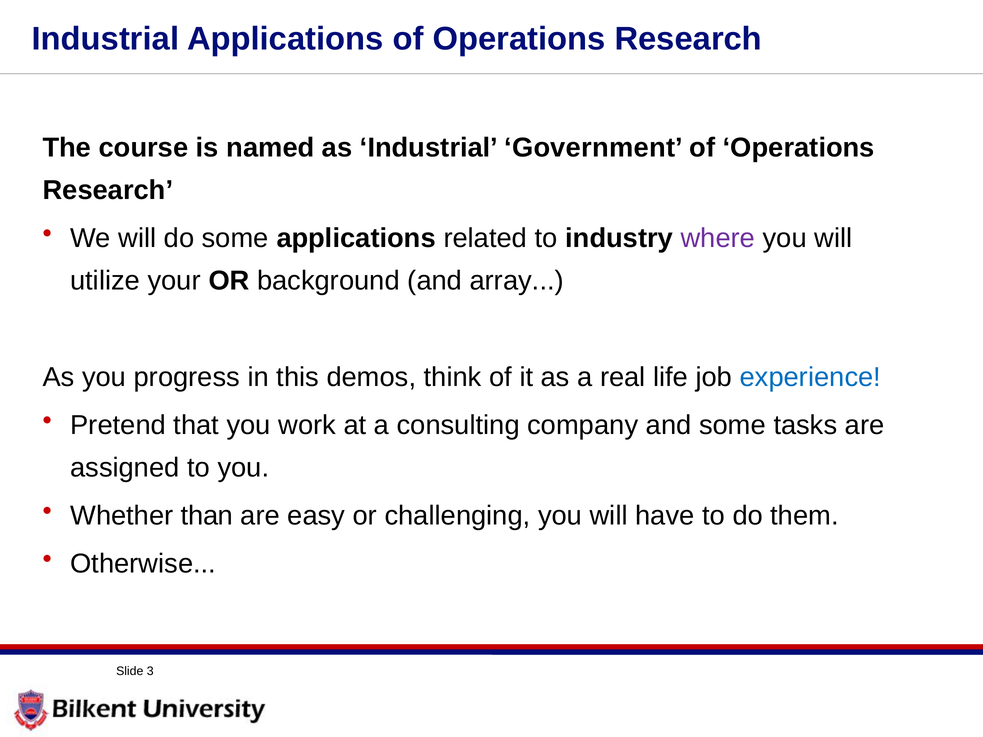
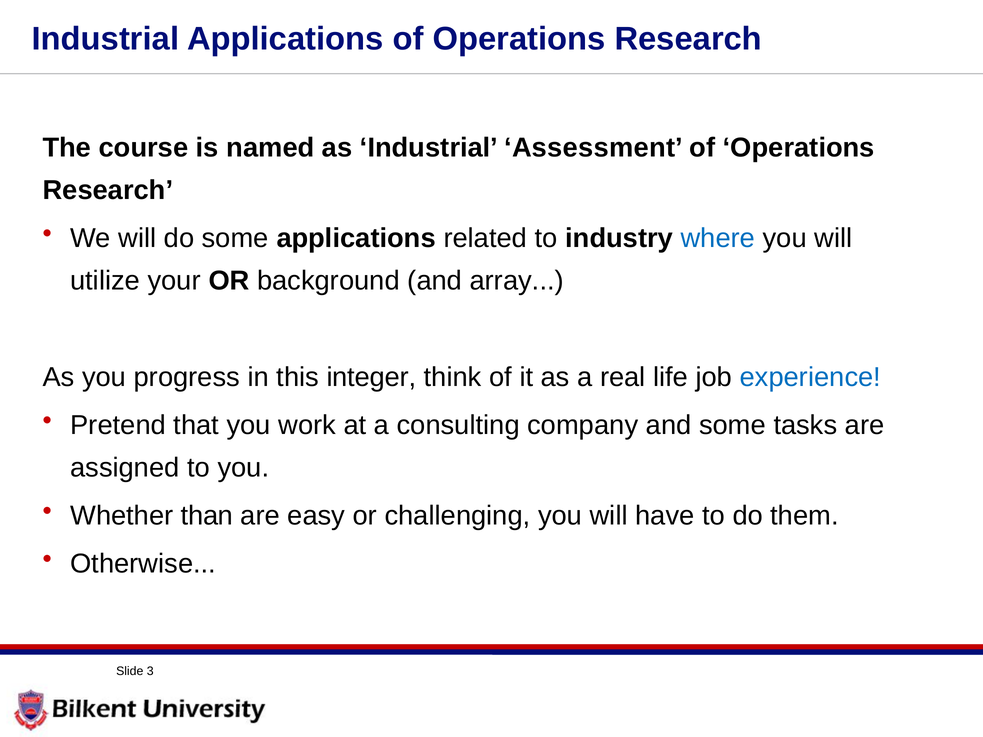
Government: Government -> Assessment (594, 148)
where colour: purple -> blue (718, 238)
demos: demos -> integer (371, 377)
